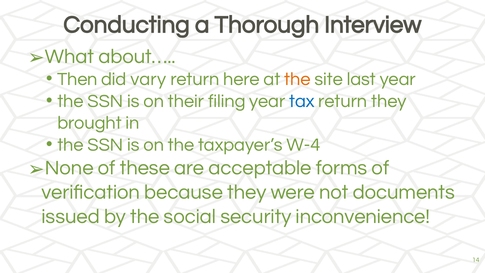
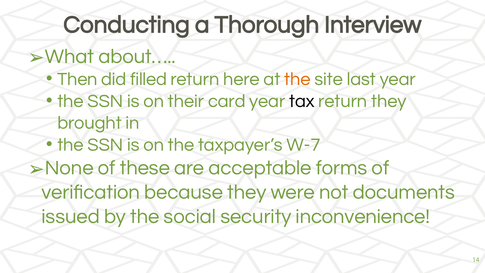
vary: vary -> filled (148, 79)
filing: filing -> card (227, 101)
tax colour: blue -> black (302, 101)
W-4: W-4 -> W-7 (303, 145)
